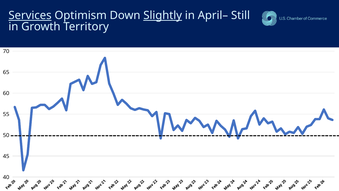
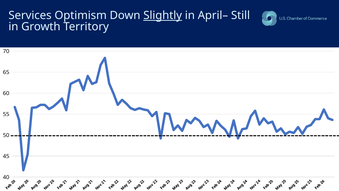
Services underline: present -> none (30, 15)
